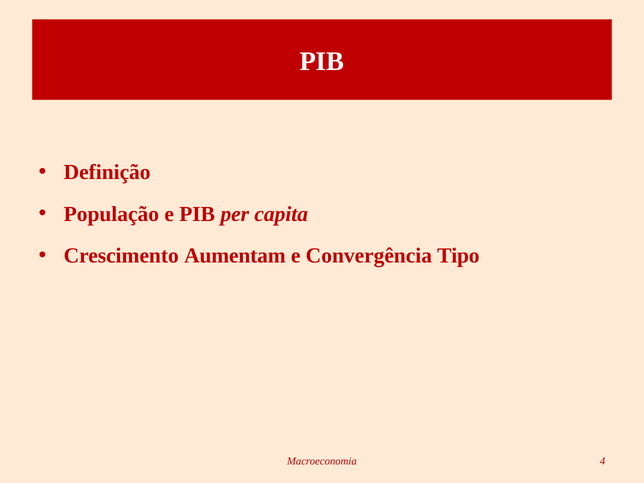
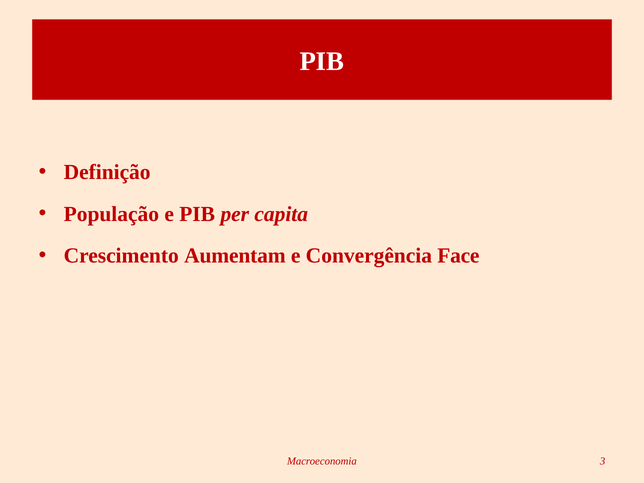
Tipo: Tipo -> Face (458, 256)
4: 4 -> 3 (603, 461)
